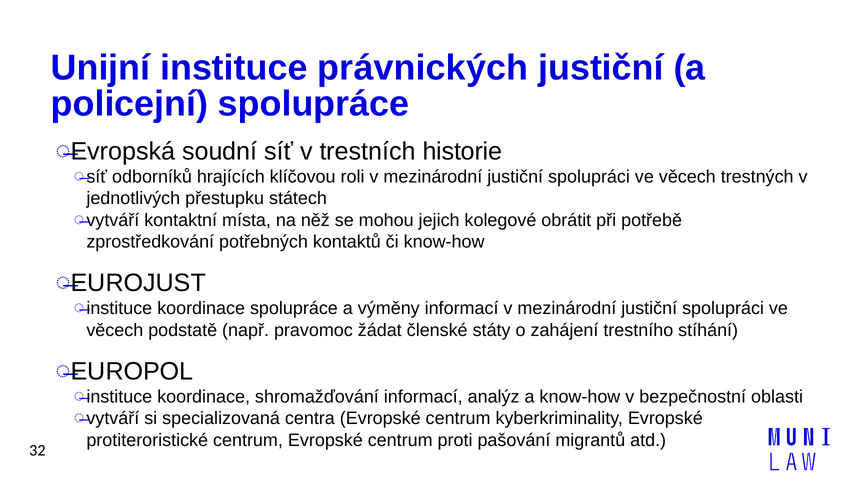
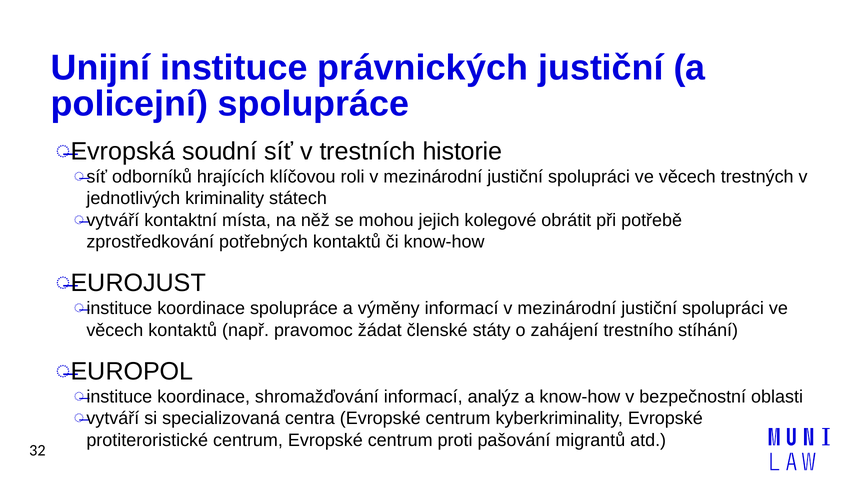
přestupku: přestupku -> kriminality (225, 198)
věcech podstatě: podstatě -> kontaktů (183, 330)
